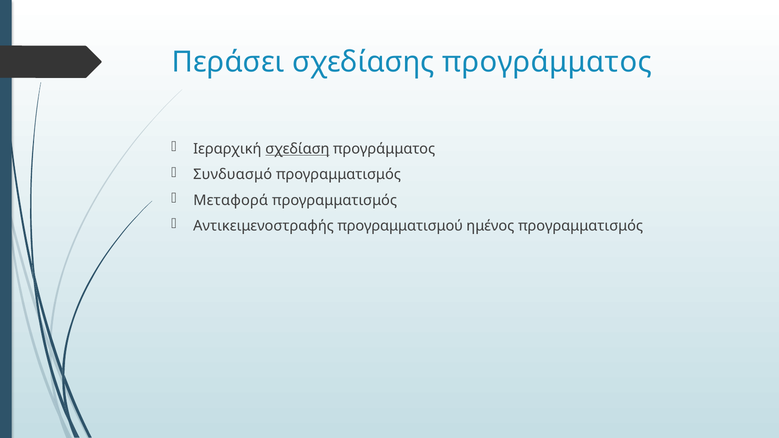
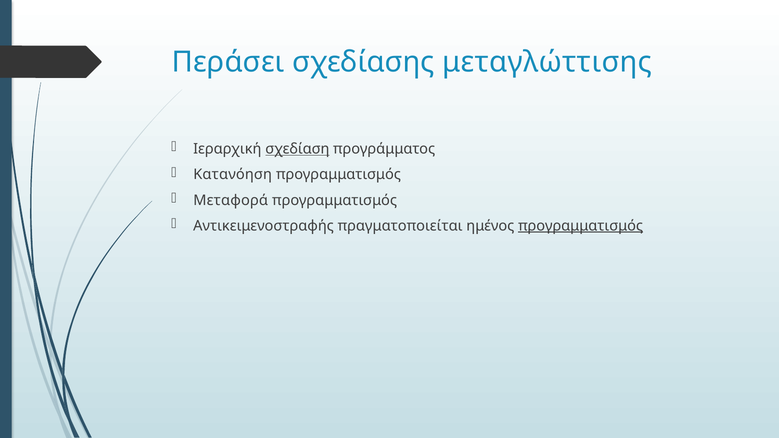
σχεδίασης προγράμματος: προγράμματος -> μεταγλώττισης (547, 62)
Συνδυασμό: Συνδυασμό -> Κατανόηση (233, 175)
προγραμματισμού: προγραμματισμού -> πραγματοποιείται (400, 226)
προγραμματισμός underline: none -> present (581, 226)
